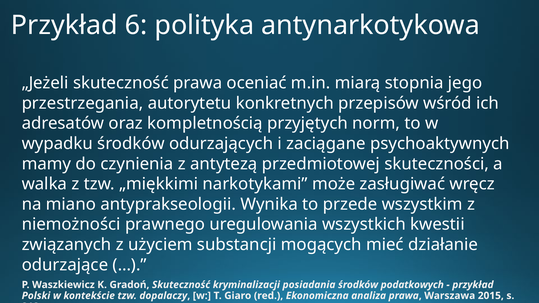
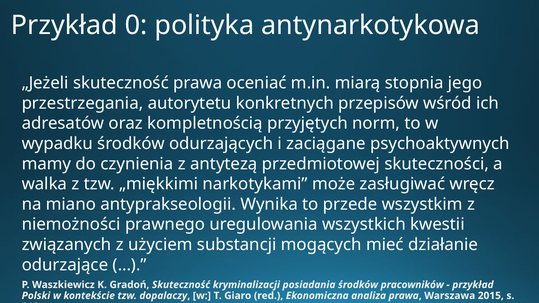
6: 6 -> 0 (136, 25)
podatkowych: podatkowych -> pracowników (412, 285)
